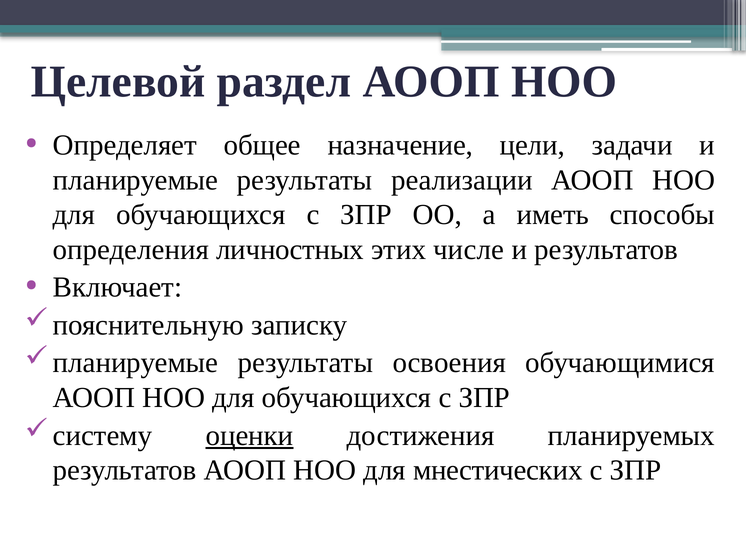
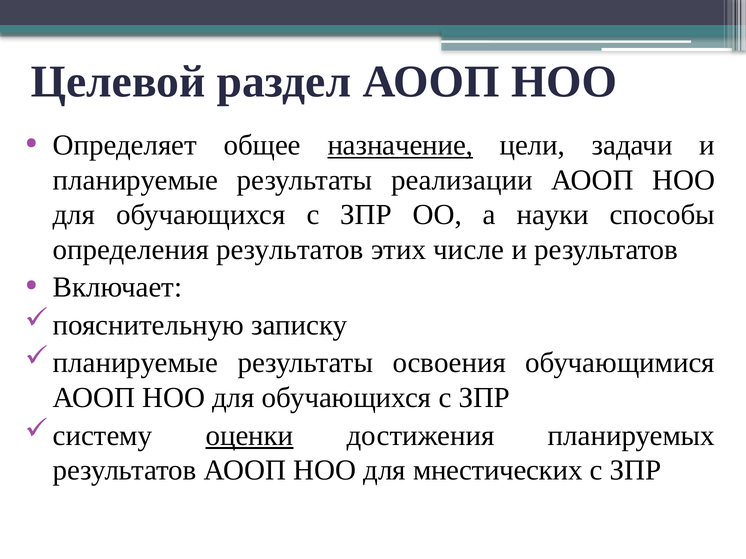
назначение underline: none -> present (400, 145)
иметь: иметь -> науки (553, 215)
определения личностных: личностных -> результатов (290, 250)
